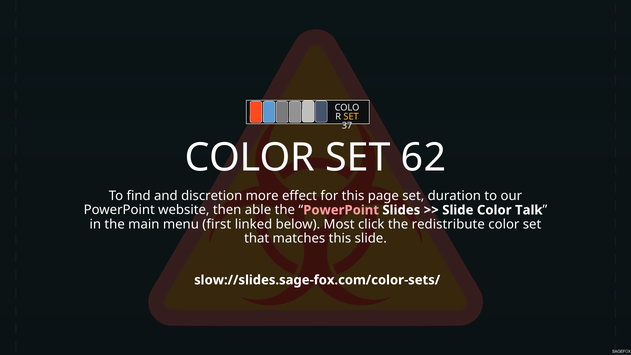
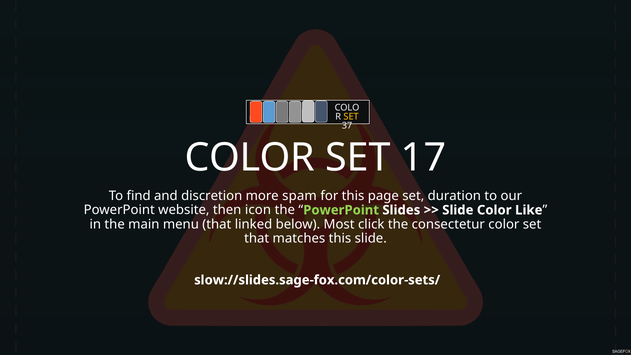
62: 62 -> 17 (424, 158)
effect: effect -> spam (299, 196)
able: able -> icon (258, 210)
PowerPoint colour: pink -> light green (341, 210)
Talk: Talk -> Like (529, 210)
menu first: first -> that (217, 224)
redistribute: redistribute -> consectetur (448, 224)
